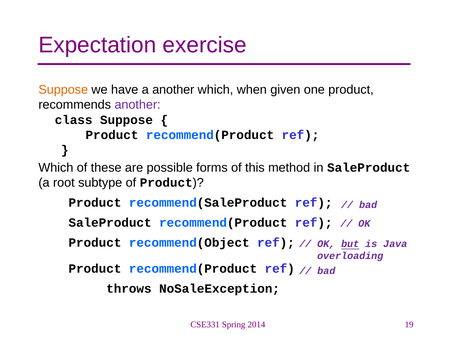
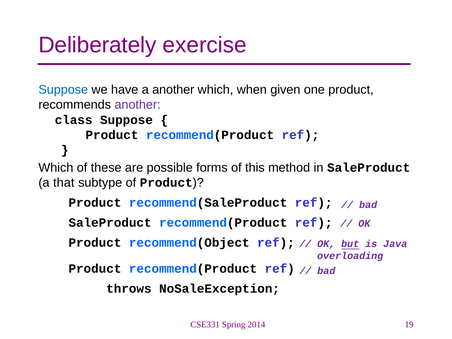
Expectation: Expectation -> Deliberately (97, 45)
Suppose colour: orange -> blue (63, 90)
root: root -> that (64, 183)
